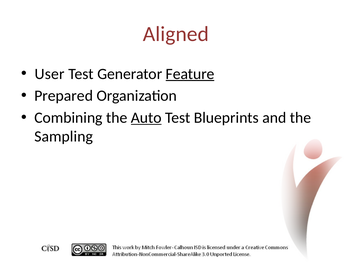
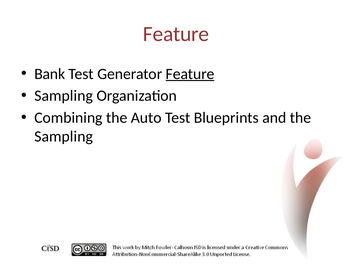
Aligned: Aligned -> Feature (176, 34)
User: User -> Bank (50, 74)
Prepared: Prepared -> Sampling (64, 96)
Auto underline: present -> none (146, 118)
